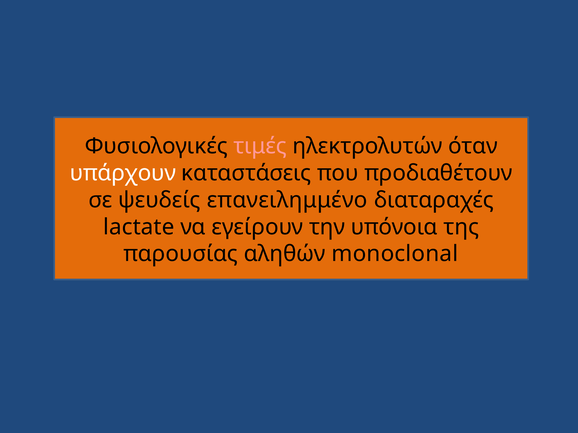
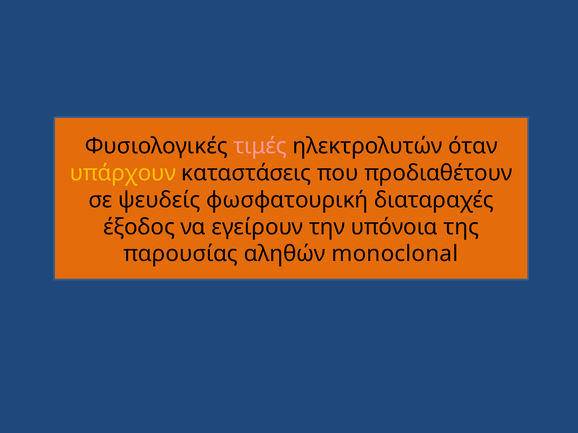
υπάρχουν colour: white -> yellow (123, 173)
επανειλημμένο: επανειλημμένο -> φωσφατουρική (287, 200)
lactate: lactate -> έξοδος (139, 227)
